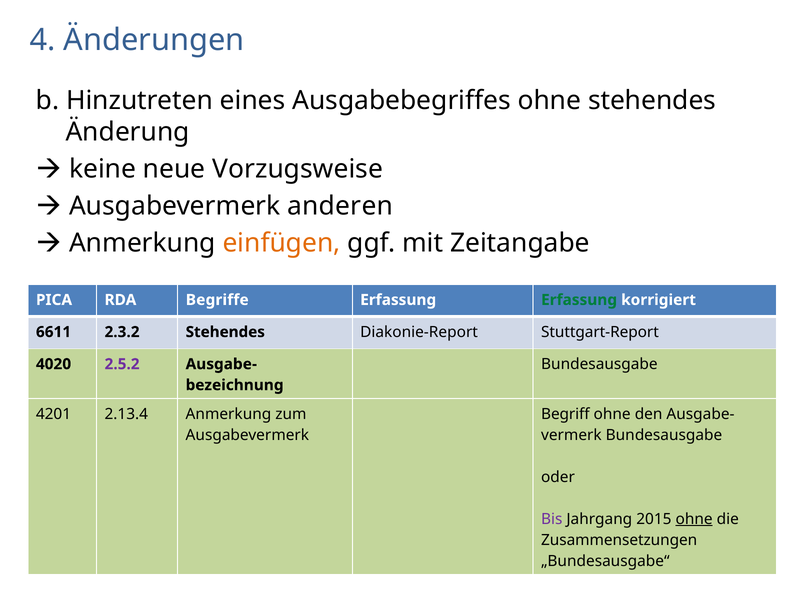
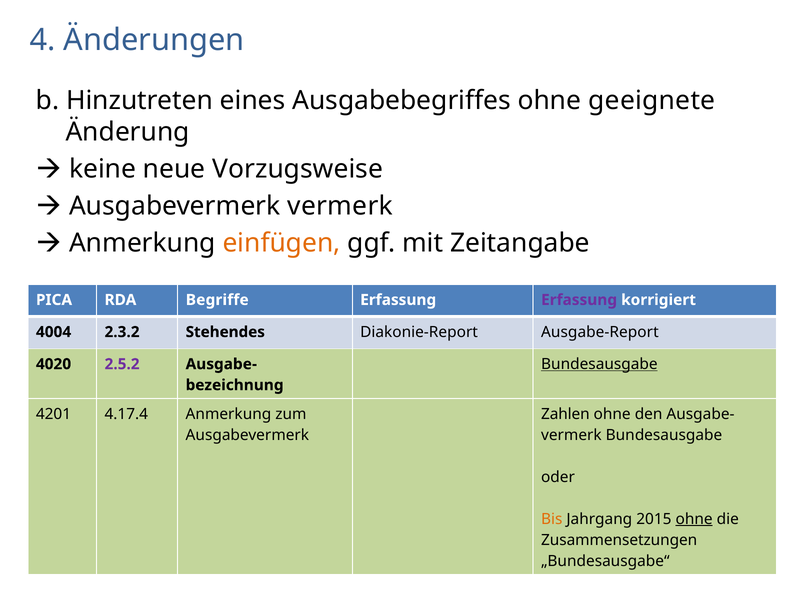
ohne stehendes: stehendes -> geeignete (652, 100)
Ausgabevermerk anderen: anderen -> vermerk (340, 206)
Erfassung colour: green -> purple (579, 300)
6611: 6611 -> 4004 (54, 332)
Stuttgart-Report: Stuttgart-Report -> Ausgabe-Report (600, 332)
Bundesausgabe underline: none -> present (599, 364)
2.13.4: 2.13.4 -> 4.17.4 (126, 414)
Begriff: Begriff -> Zahlen (565, 414)
Bis colour: purple -> orange (552, 519)
